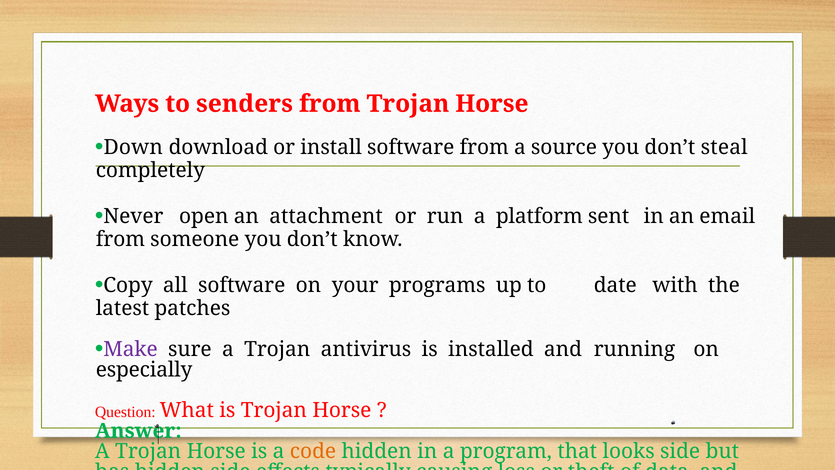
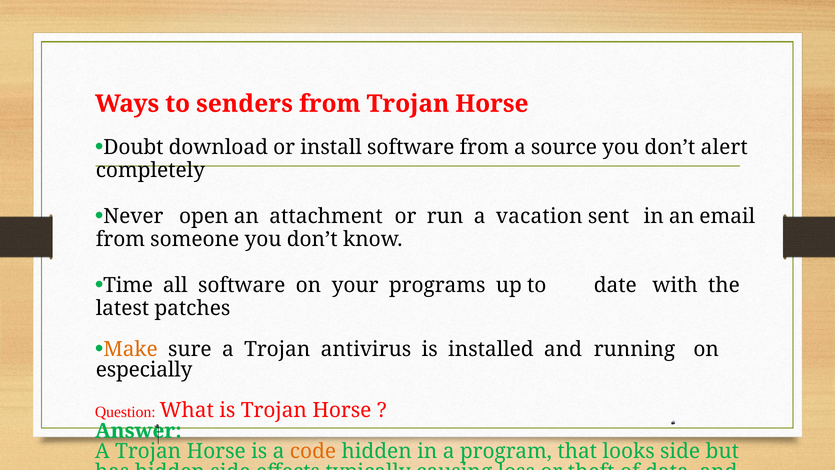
Down: Down -> Doubt (133, 147)
steal: steal -> alert (724, 147)
platform: platform -> vacation (539, 216)
Copy: Copy -> Time (128, 285)
Make colour: purple -> orange (131, 349)
